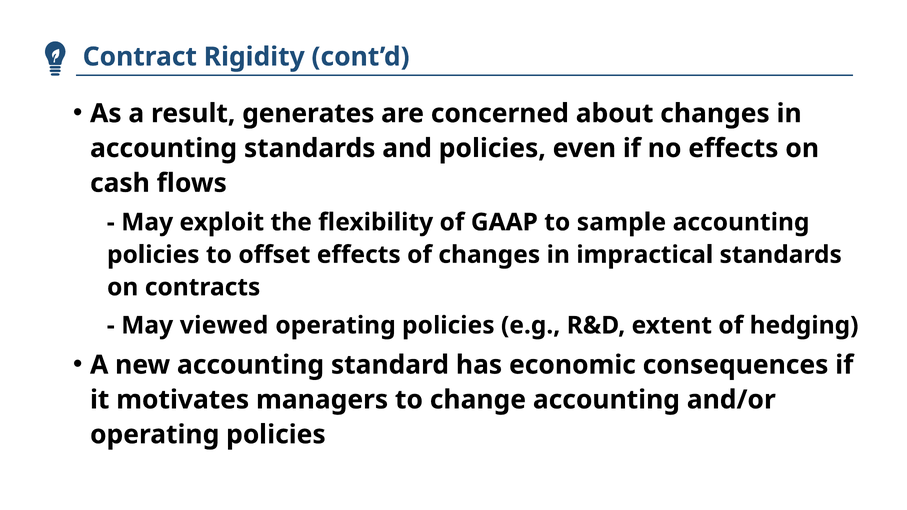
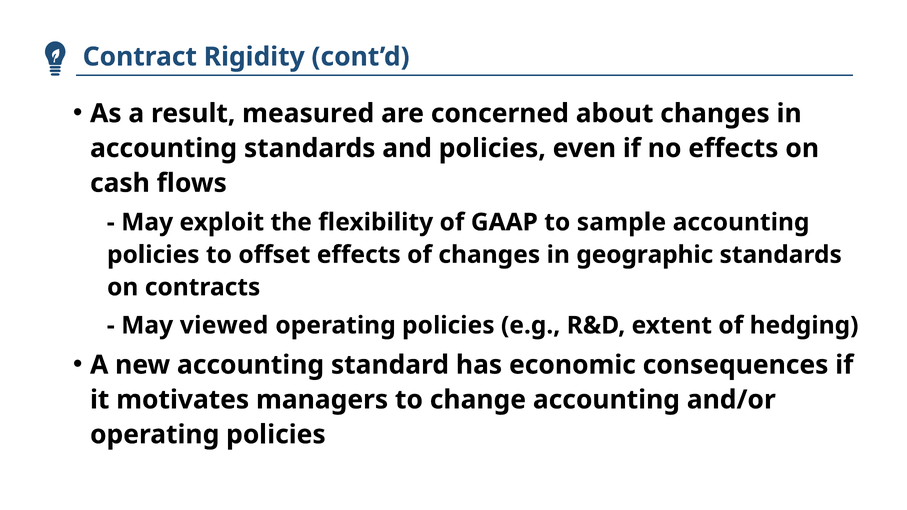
generates: generates -> measured (308, 114)
impractical: impractical -> geographic (645, 255)
